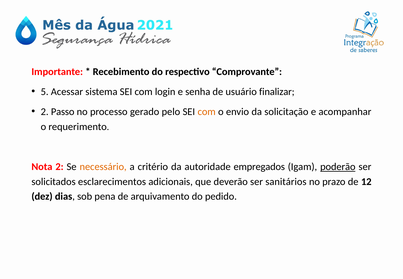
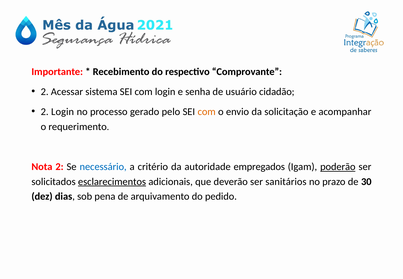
5: 5 -> 2 (45, 92)
finalizar: finalizar -> cidadão (277, 92)
2 Passo: Passo -> Login (63, 112)
necessário colour: orange -> blue (103, 167)
esclarecimentos underline: none -> present (112, 182)
12: 12 -> 30 (366, 182)
